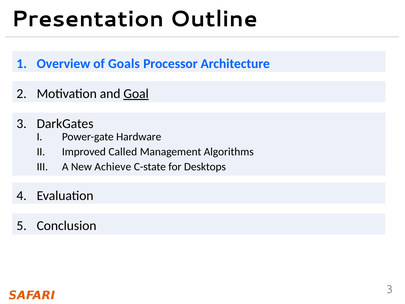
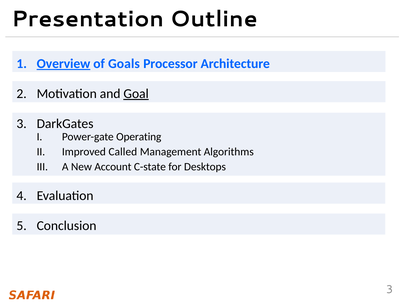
Overview underline: none -> present (63, 64)
Hardware: Hardware -> Operating (139, 137)
Achieve: Achieve -> Account (113, 167)
